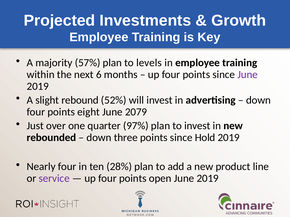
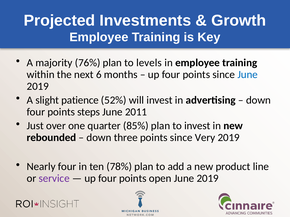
57%: 57% -> 76% (88, 63)
June colour: purple -> blue (248, 75)
rebound: rebound -> patience (80, 100)
eight: eight -> steps (89, 112)
2079: 2079 -> 2011 (136, 112)
97%: 97% -> 85% (136, 126)
Hold: Hold -> Very (205, 138)
28%: 28% -> 78% (119, 167)
